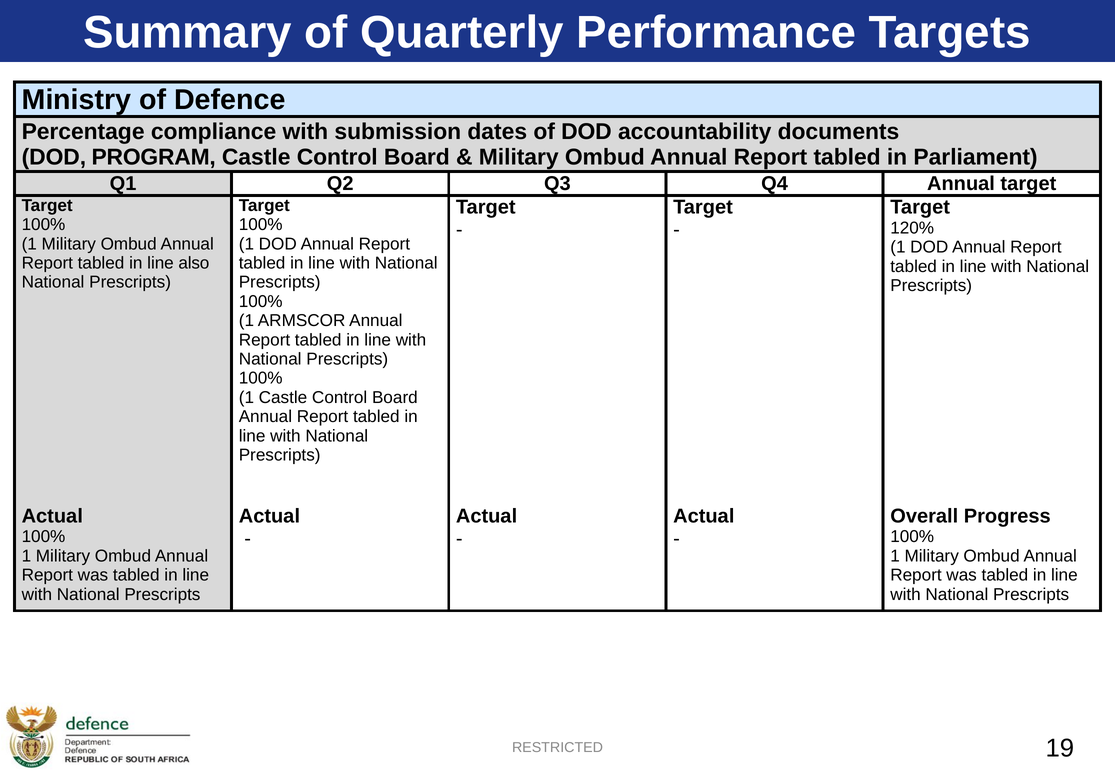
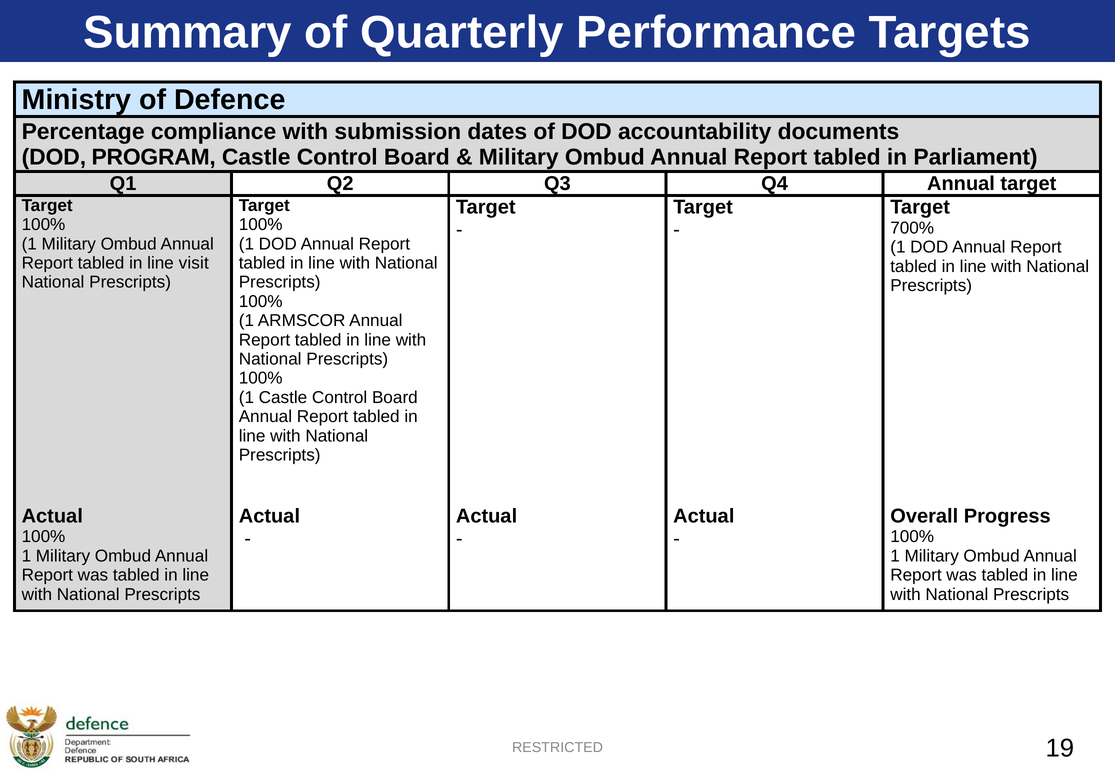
120%: 120% -> 700% (912, 228)
also: also -> visit (194, 263)
